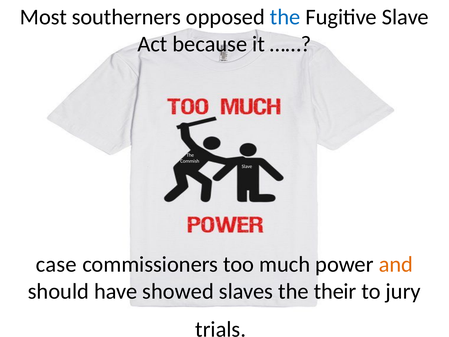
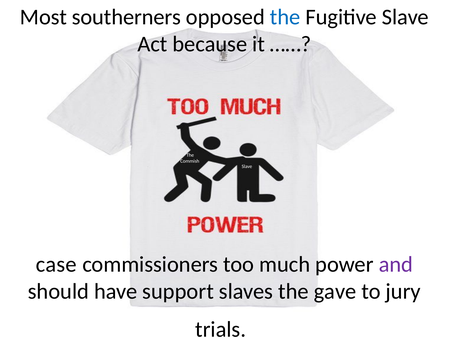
and colour: orange -> purple (396, 264)
showed: showed -> support (178, 291)
their: their -> gave (335, 291)
